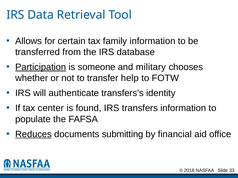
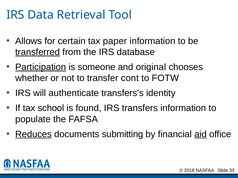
family: family -> paper (115, 41)
transferred underline: none -> present (38, 52)
military: military -> original (151, 67)
help: help -> cont (130, 78)
center: center -> school (51, 108)
aid underline: none -> present (201, 135)
